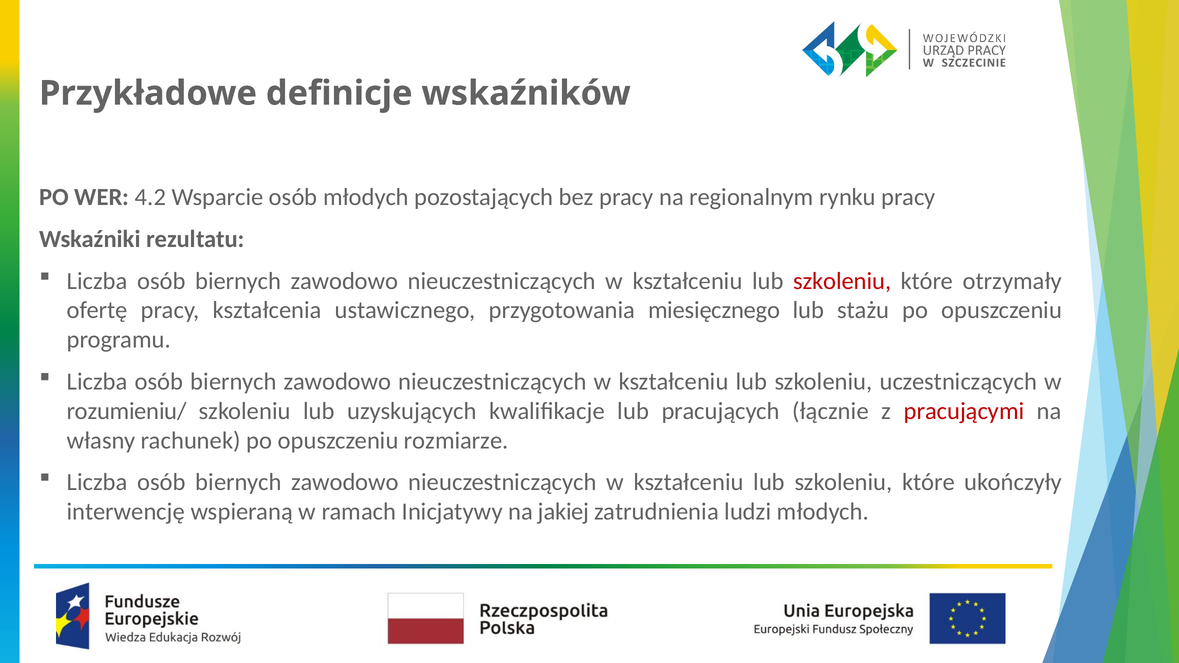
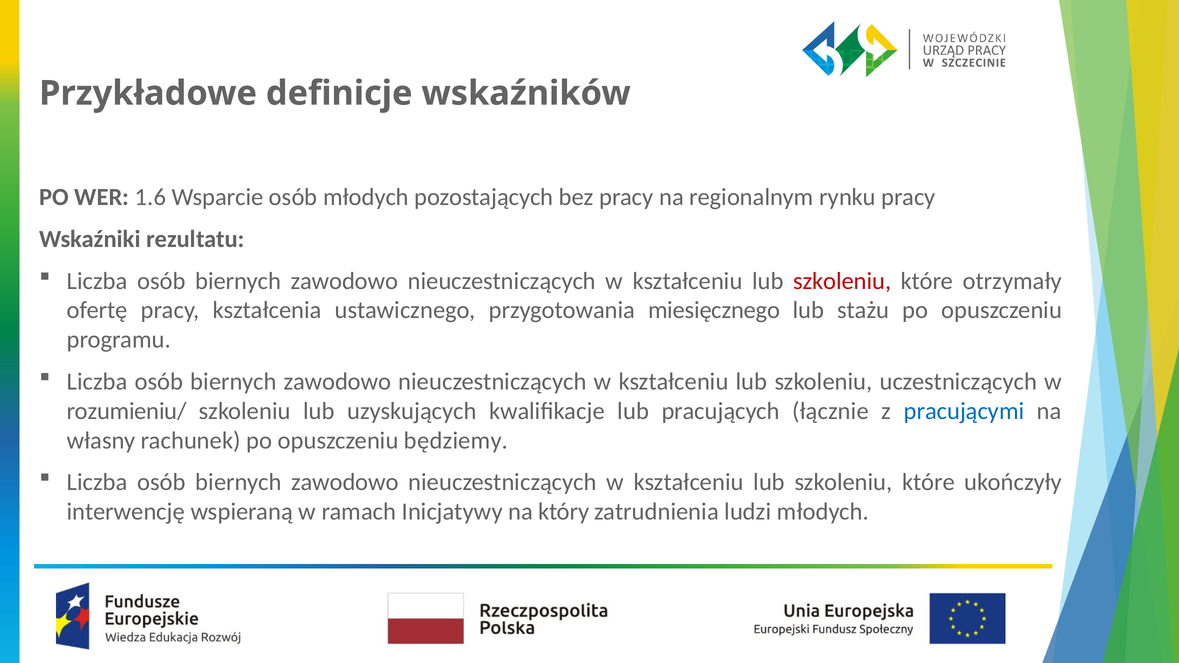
4.2: 4.2 -> 1.6 (150, 197)
pracującymi colour: red -> blue (964, 411)
rozmiarze: rozmiarze -> będziemy (456, 441)
jakiej: jakiej -> który (564, 512)
